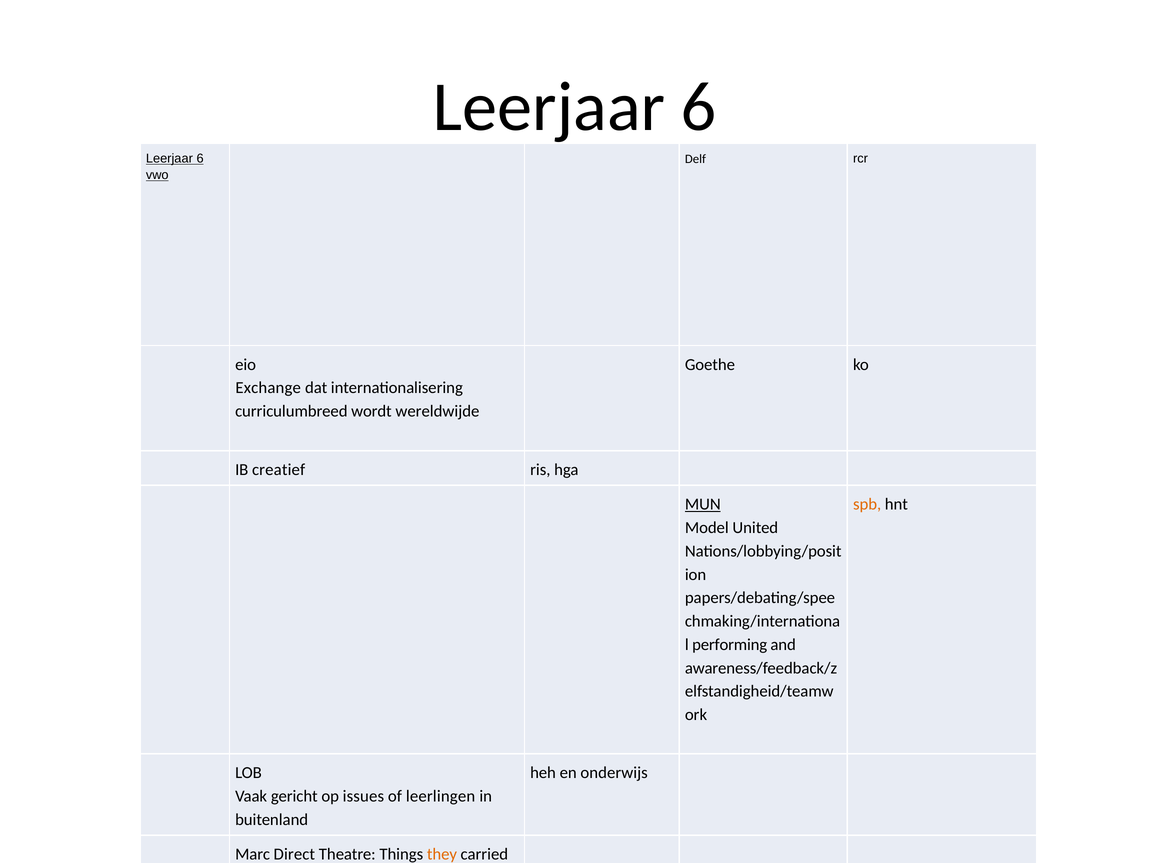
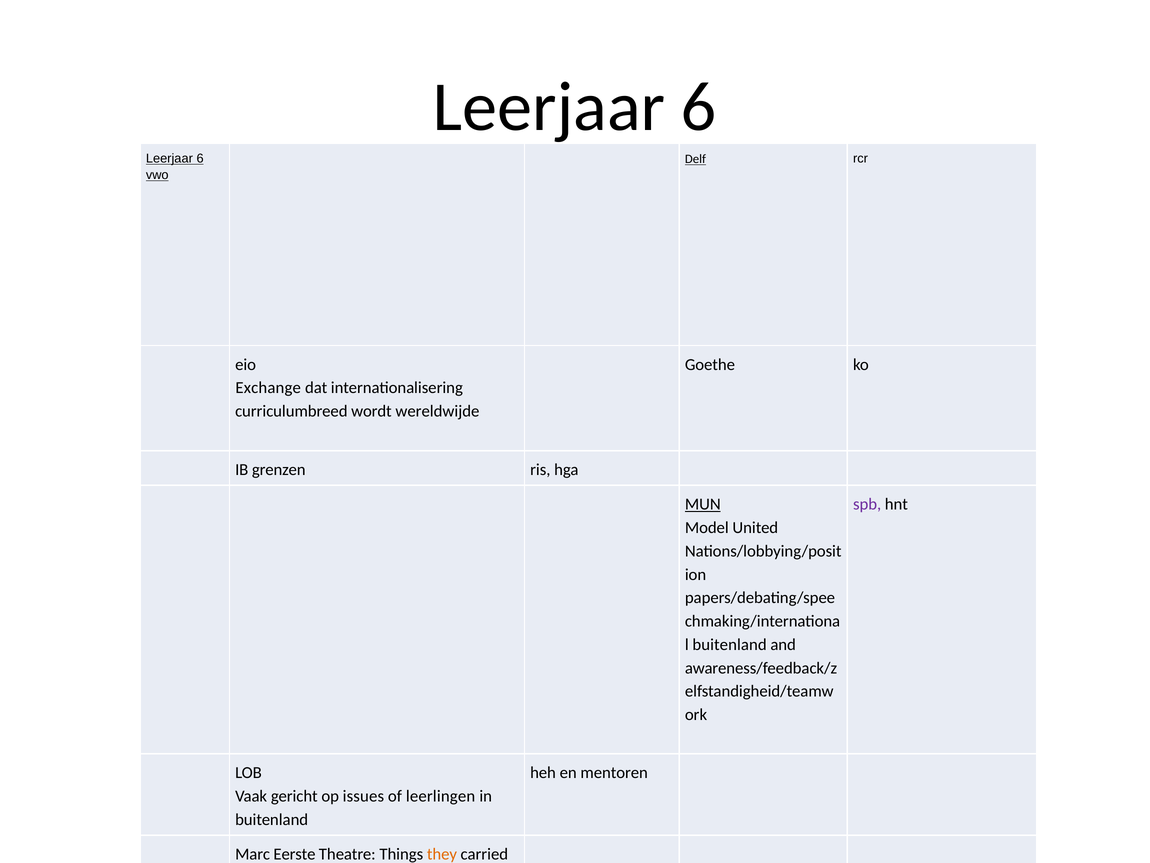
Delf underline: none -> present (695, 159)
creatief: creatief -> grenzen (279, 469)
spb colour: orange -> purple (867, 504)
performing: performing -> buitenland (730, 644)
onderwijs: onderwijs -> mentoren (614, 772)
Direct: Direct -> Eerste (294, 854)
